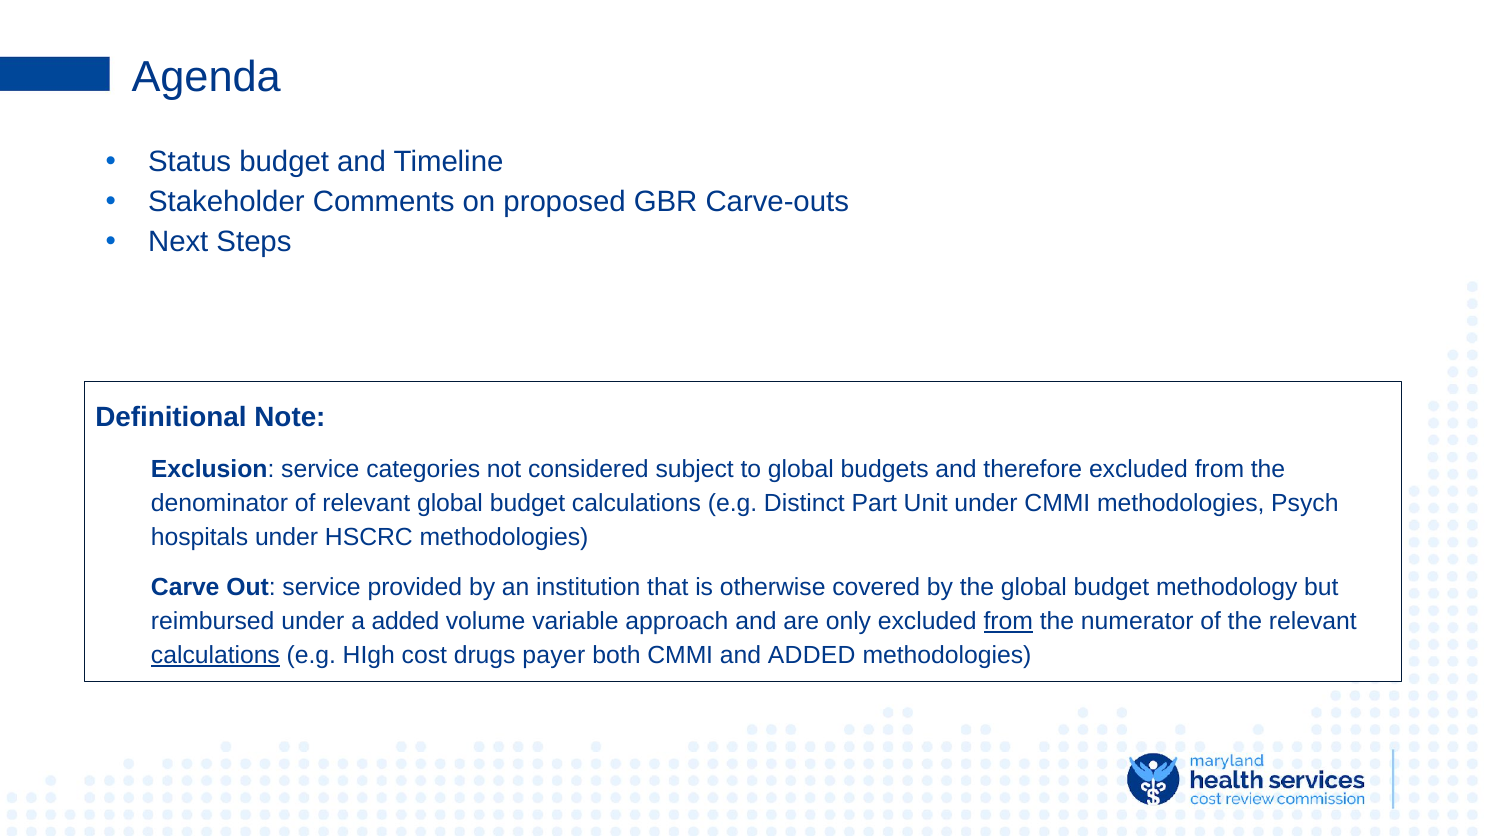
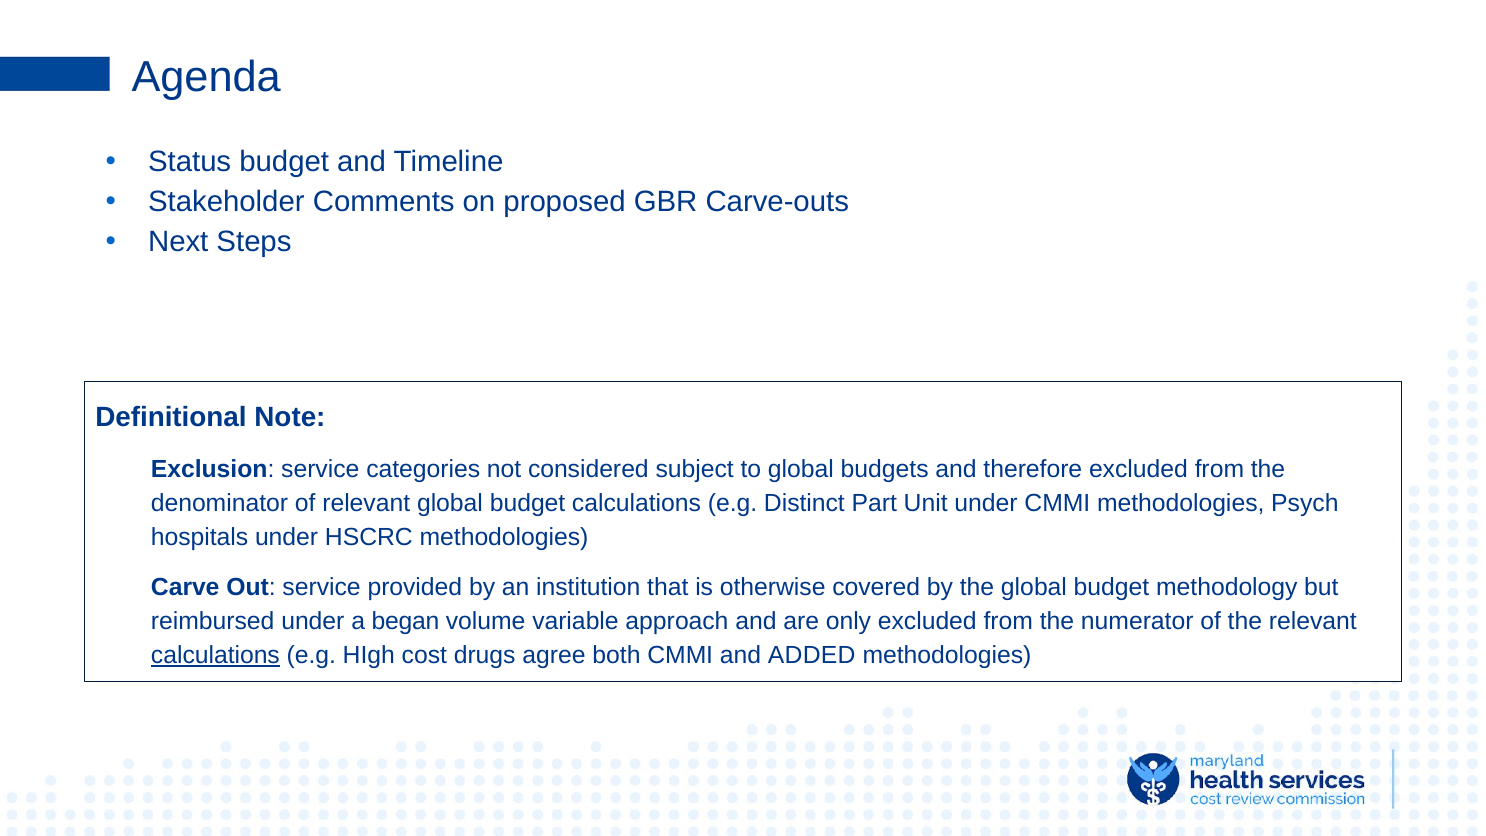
a added: added -> began (406, 621)
from underline: present -> none (1008, 621)
payer: payer -> agree (554, 655)
